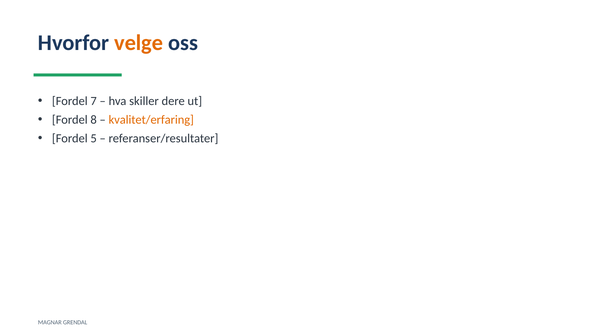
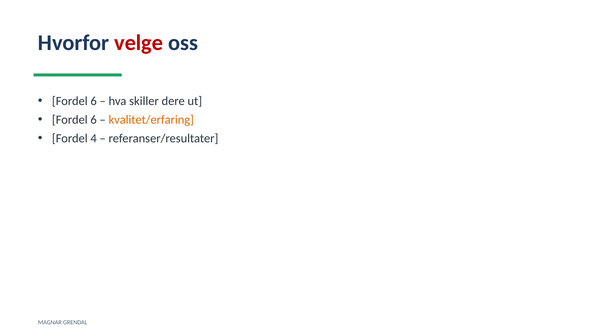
velge colour: orange -> red (139, 43)
7: 7 -> 6 (94, 101)
8: 8 -> 6 (94, 120)
5: 5 -> 4 (94, 138)
